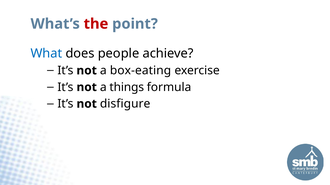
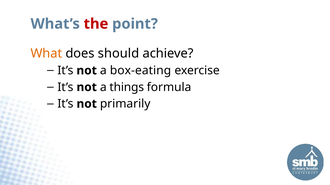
What colour: blue -> orange (46, 54)
people: people -> should (118, 54)
disfigure: disfigure -> primarily (125, 104)
